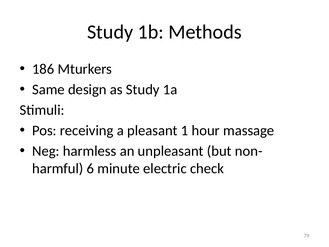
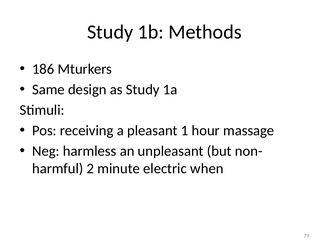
6: 6 -> 2 (90, 168)
check: check -> when (207, 168)
